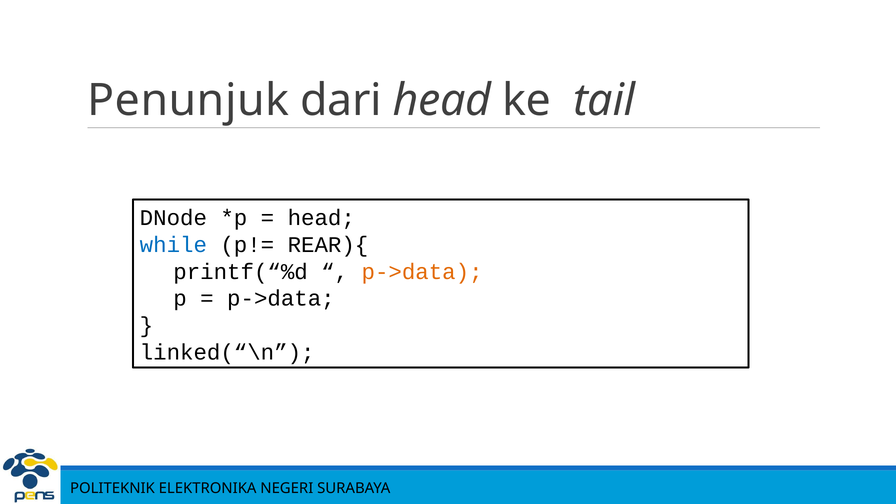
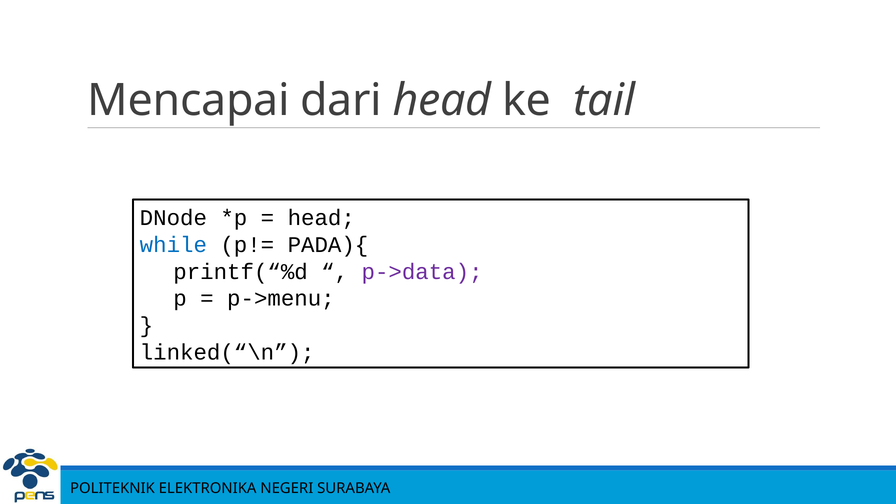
Penunjuk: Penunjuk -> Mencapai (189, 100)
REAR){: REAR){ -> PADA){ (328, 245)
p->data colour: orange -> purple (422, 272)
p->data: p->data -> p->menu (281, 299)
